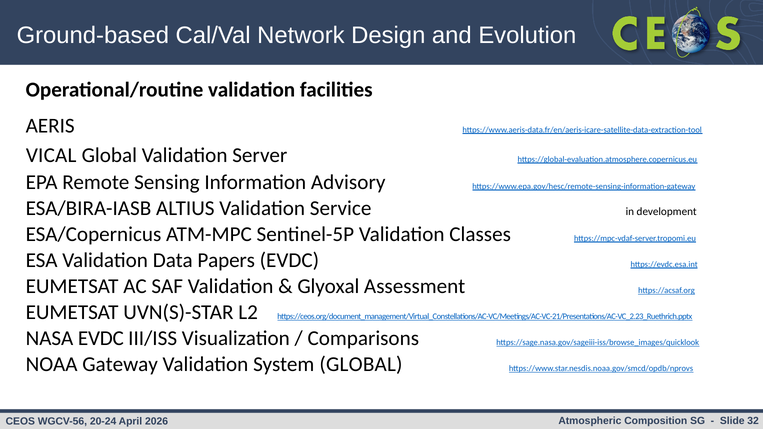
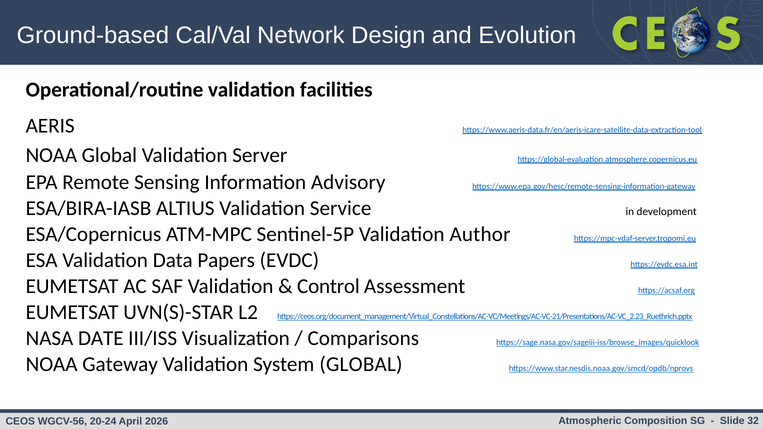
VICAL: VICAL -> NOAA (51, 155)
Classes: Classes -> Author (480, 234)
Glyoxal: Glyoxal -> Control (328, 286)
NASA EVDC: EVDC -> DATE (101, 339)
